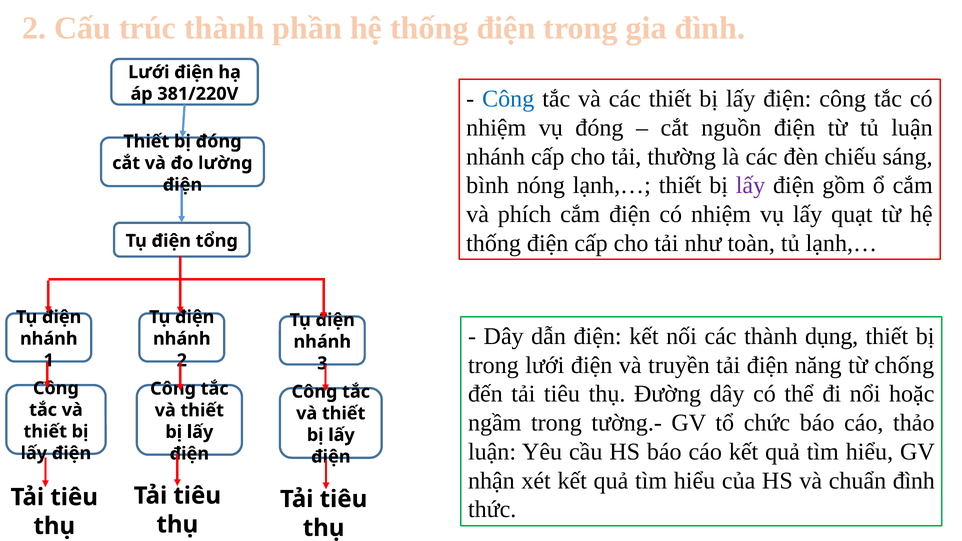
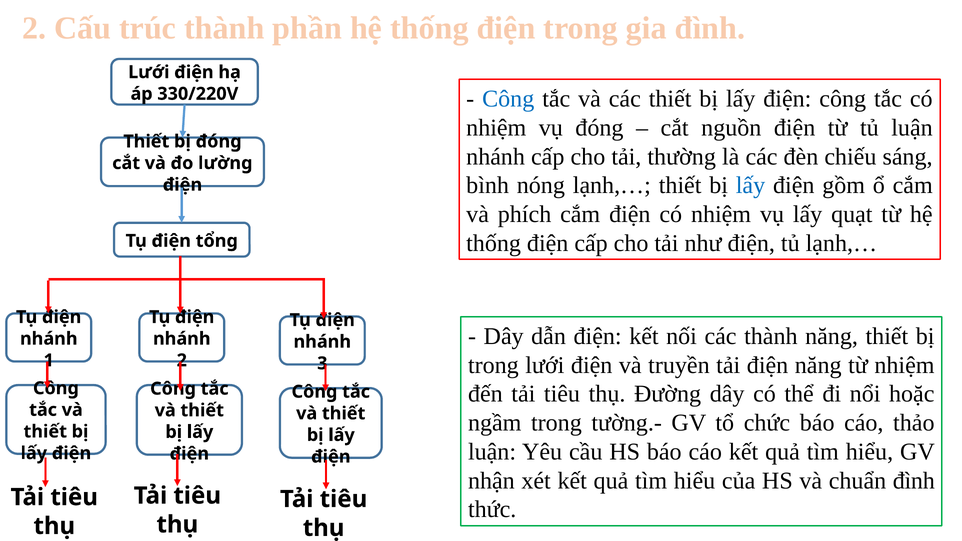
381/220V: 381/220V -> 330/220V (198, 94)
lấy colour: purple -> blue (750, 186)
như toàn: toàn -> điện (751, 243)
thành dụng: dụng -> năng (832, 336)
từ chống: chống -> nhiệm (904, 365)
